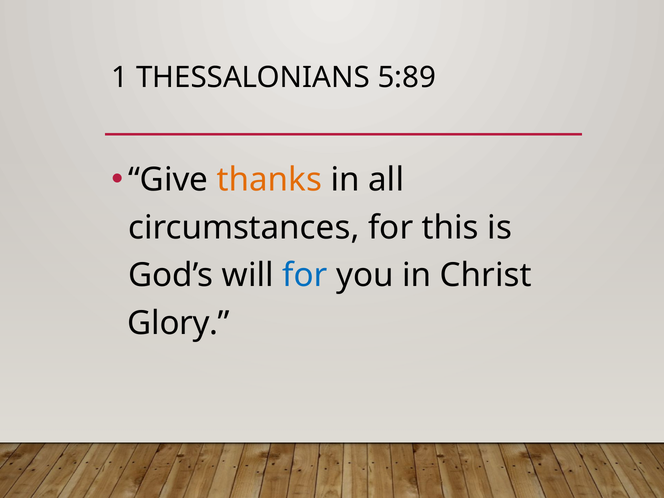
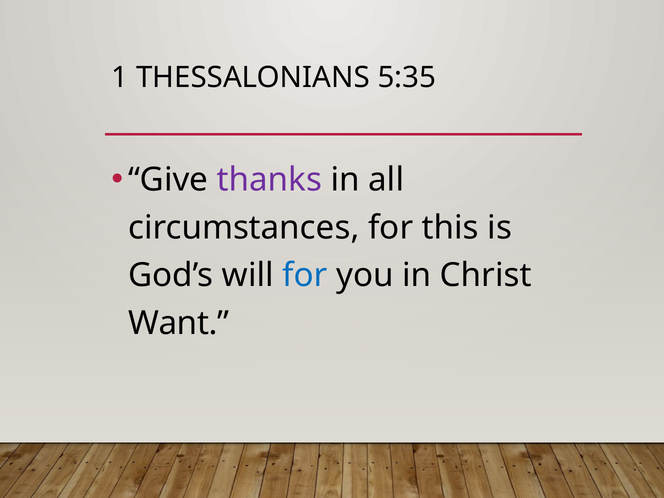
5:89: 5:89 -> 5:35 (407, 78)
thanks colour: orange -> purple (269, 180)
Glory: Glory -> Want (179, 323)
